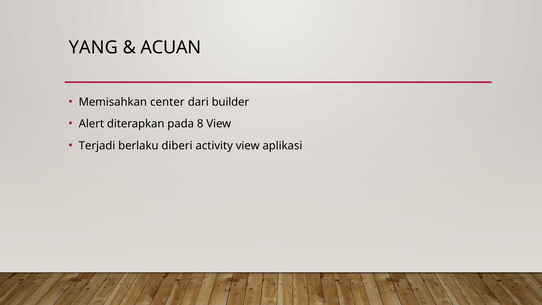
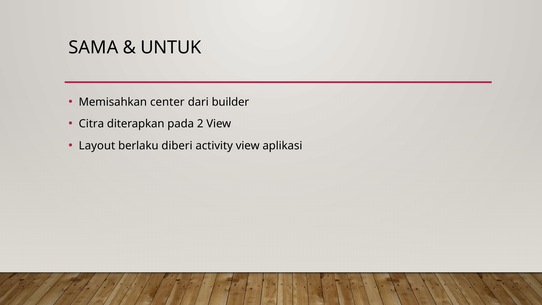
YANG: YANG -> SAMA (93, 47)
ACUAN: ACUAN -> UNTUK (171, 47)
Alert: Alert -> Citra (91, 124)
8: 8 -> 2 (200, 124)
Terjadi: Terjadi -> Layout (97, 146)
